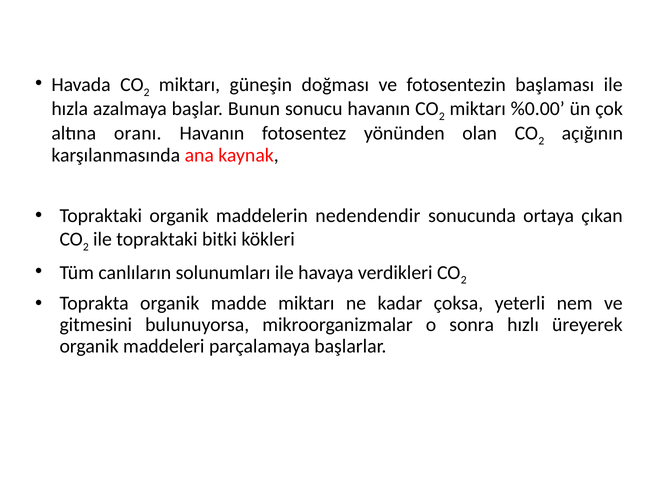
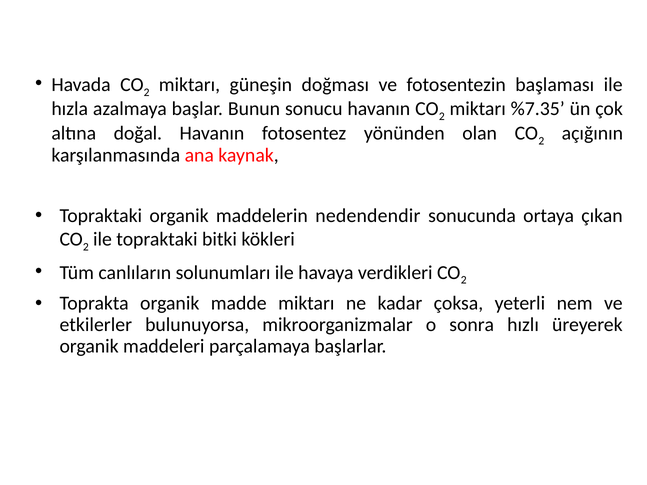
%0.00: %0.00 -> %7.35 (538, 109)
oranı: oranı -> doğal (138, 133)
gitmesini: gitmesini -> etkilerler (96, 325)
